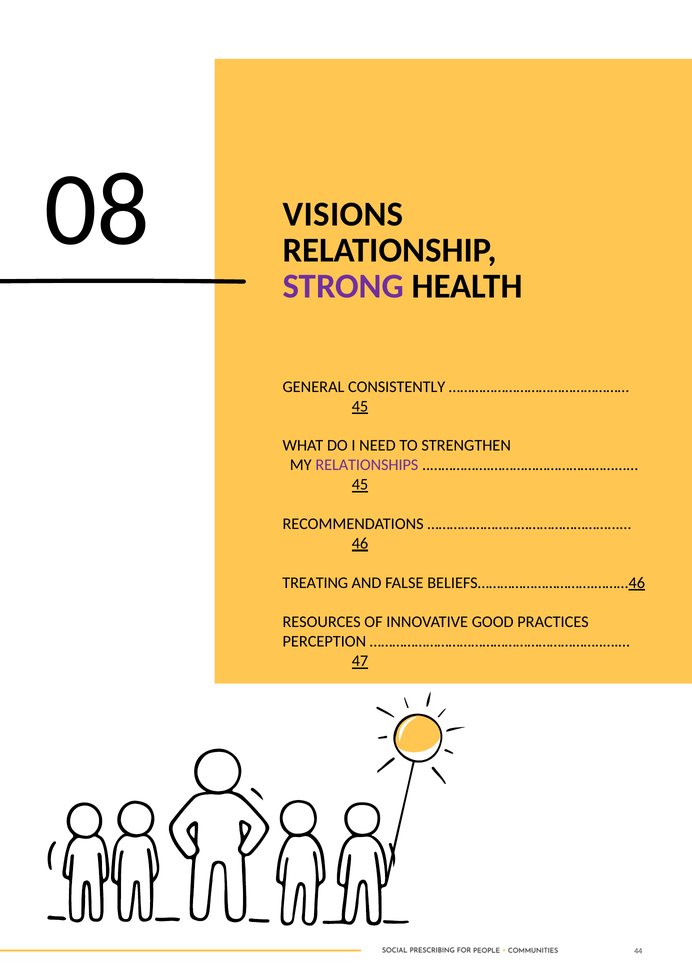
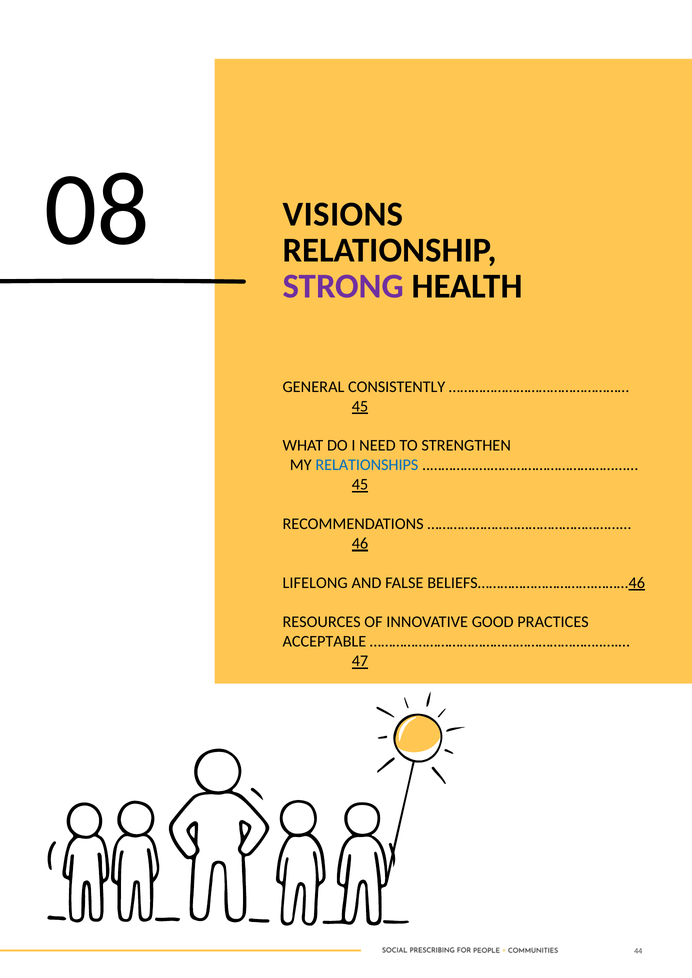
RELATIONSHIPS colour: purple -> blue (367, 465)
TREATING: TREATING -> LIFELONG (315, 583)
PERCEPTION: PERCEPTION -> ACCEPTABLE (324, 642)
